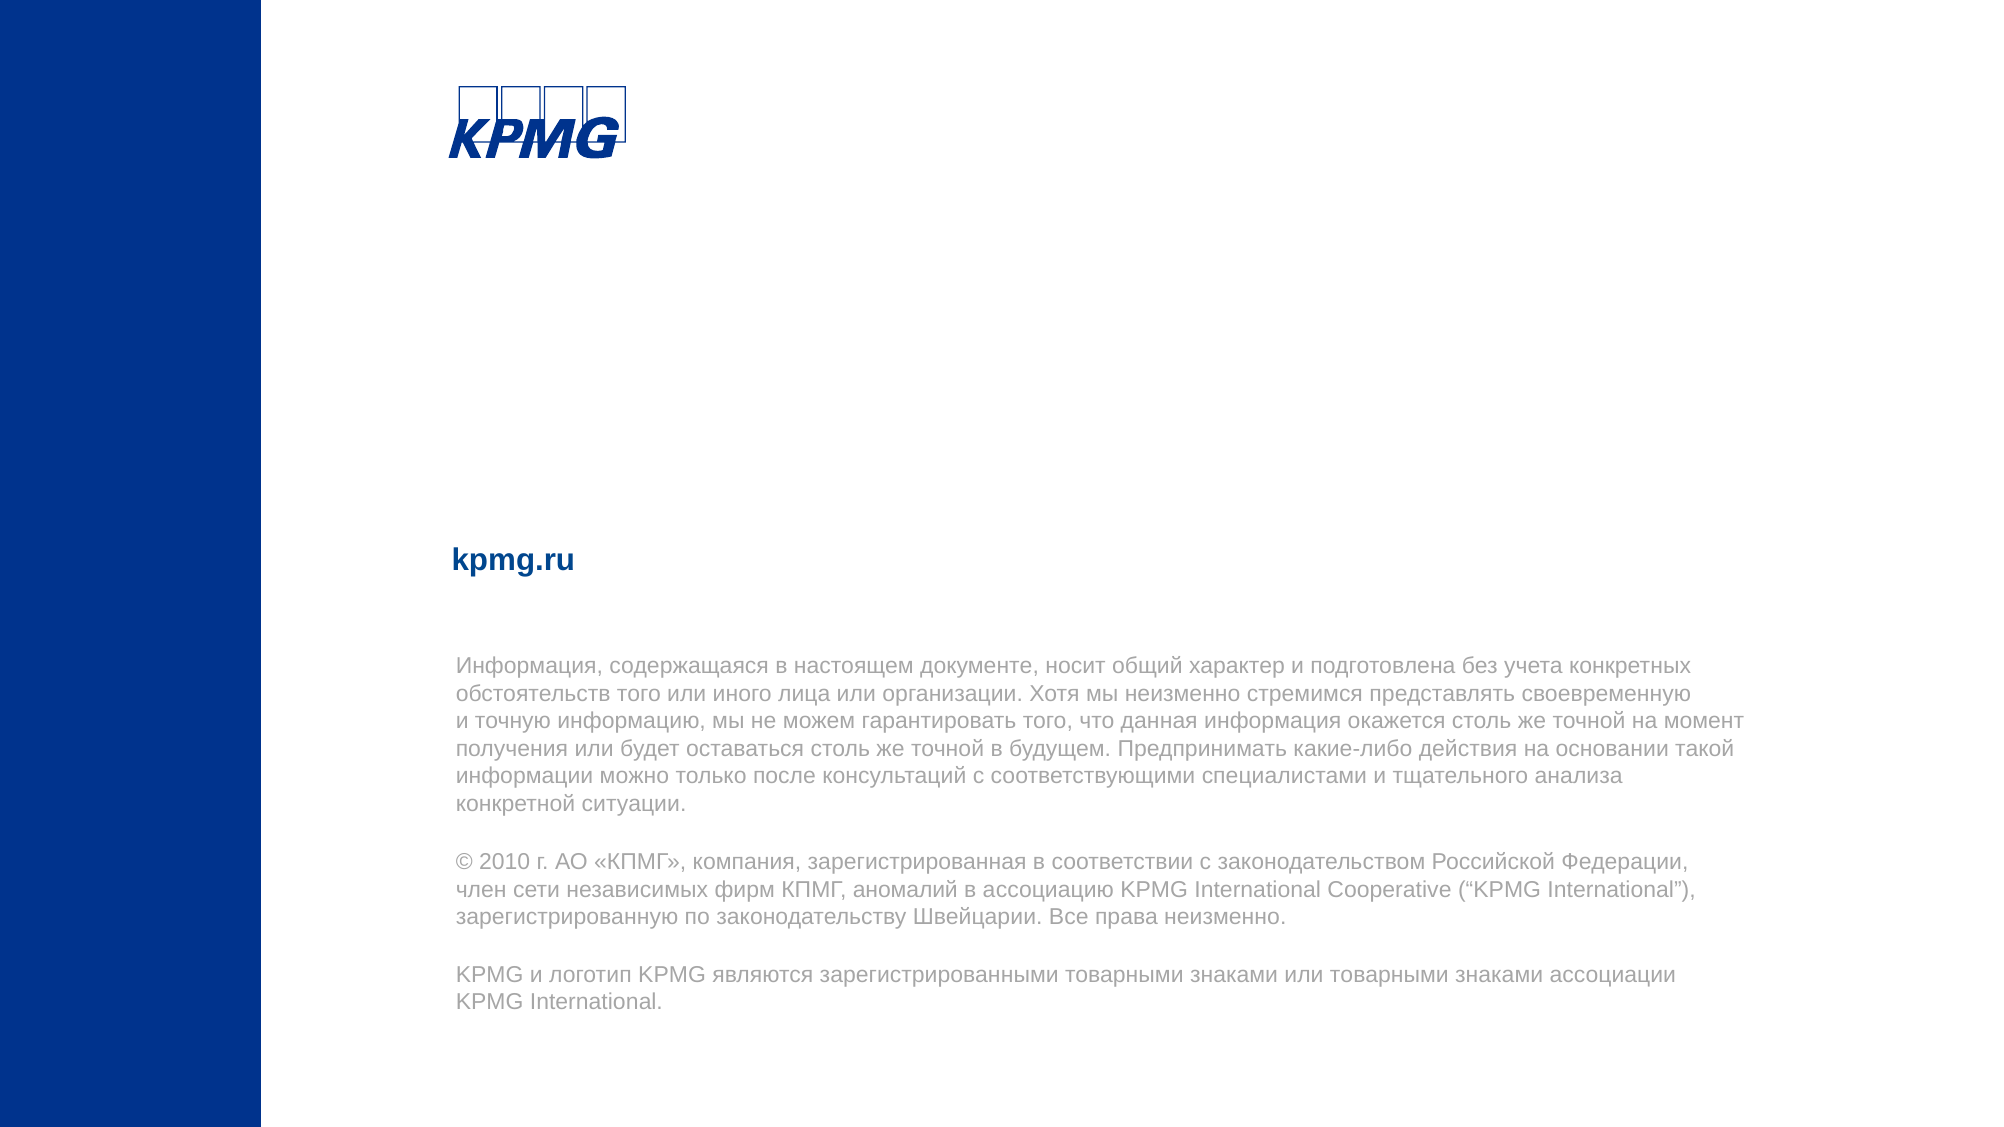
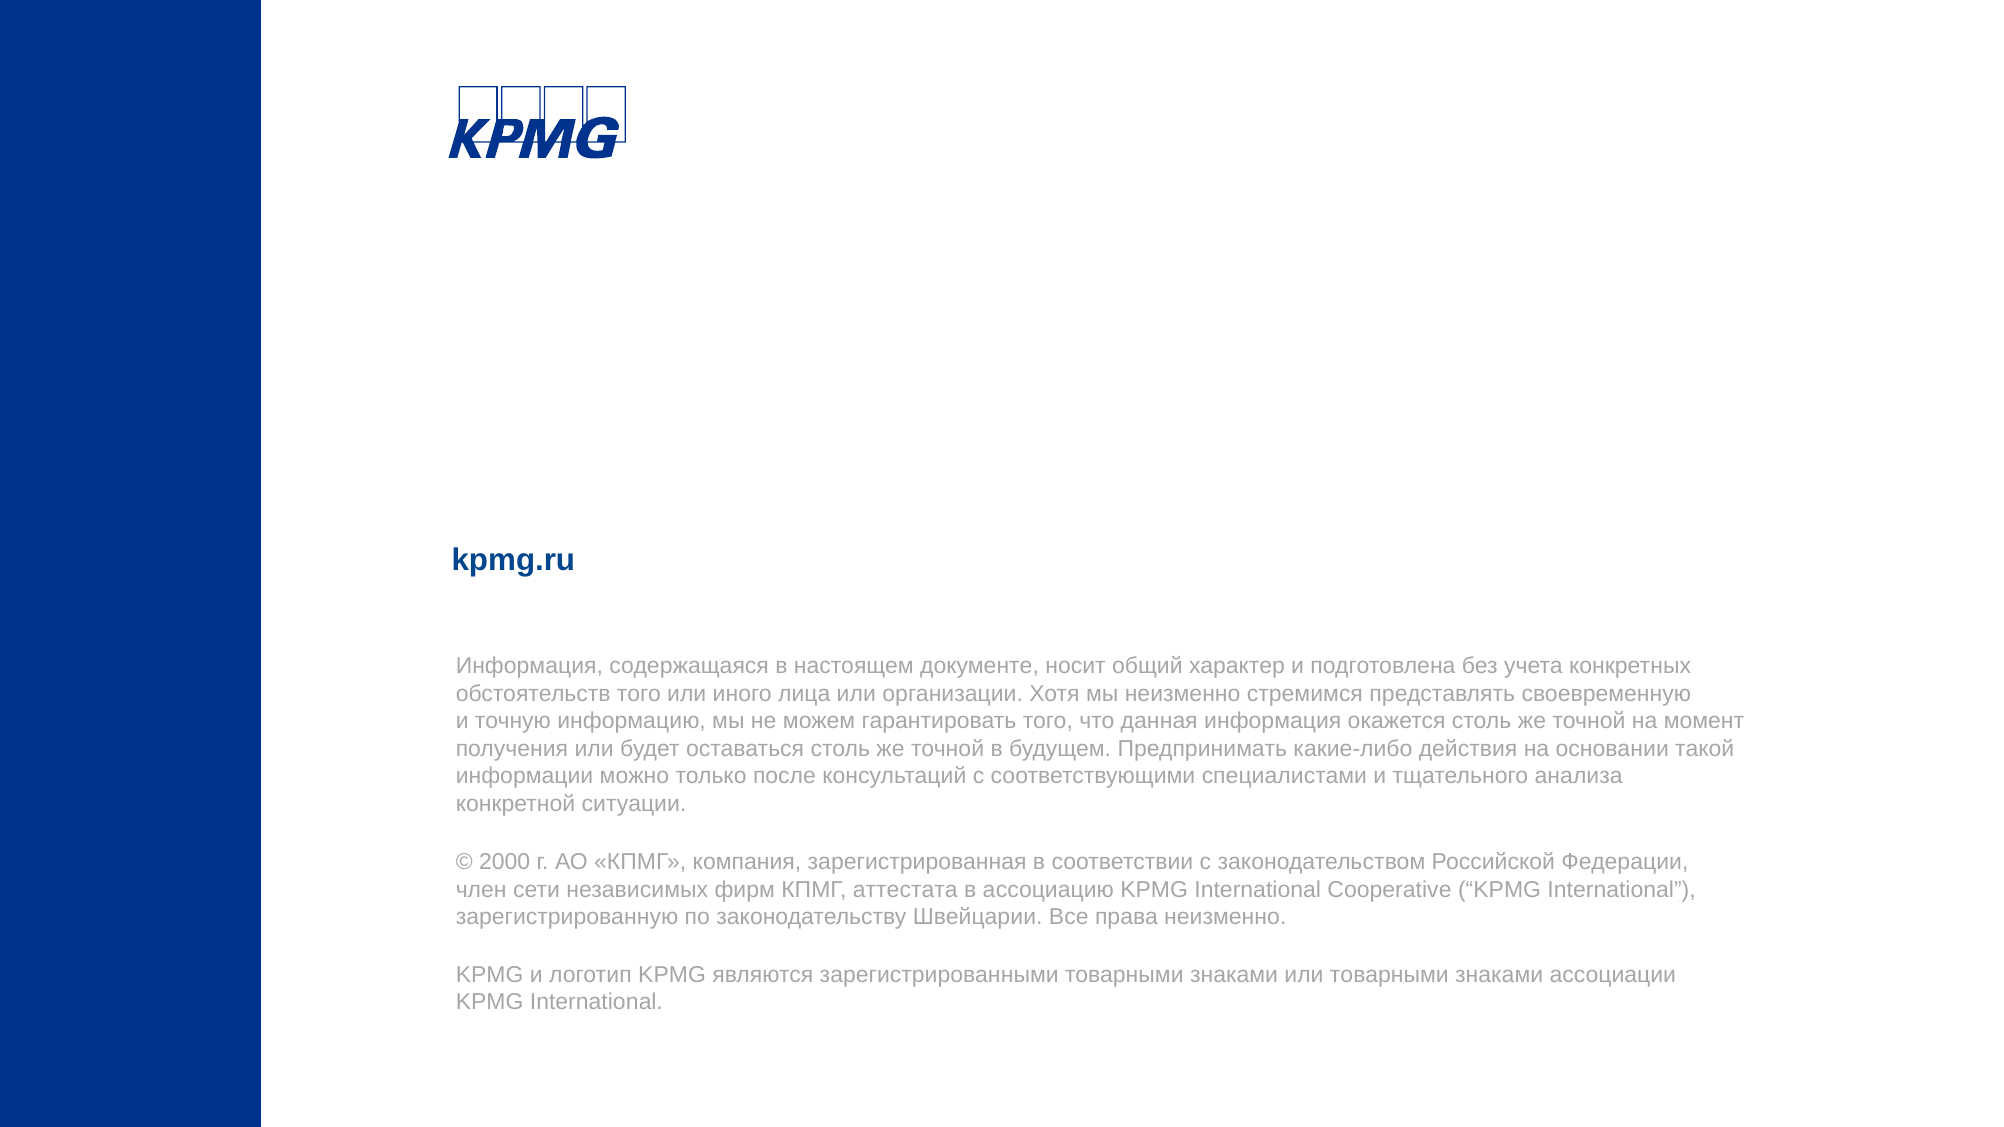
2010: 2010 -> 2000 (505, 862)
аномалий: аномалий -> аттестата (905, 890)
